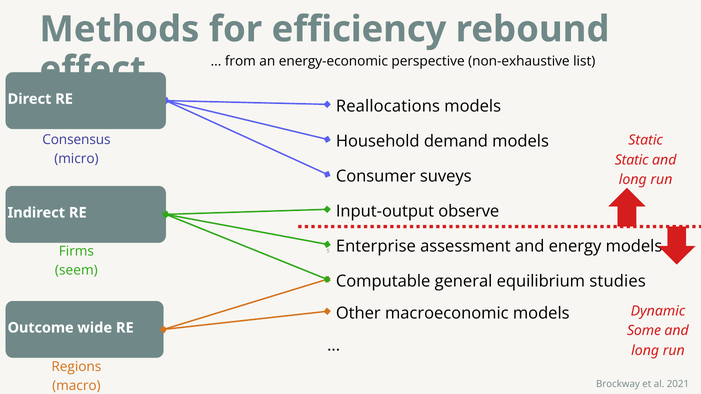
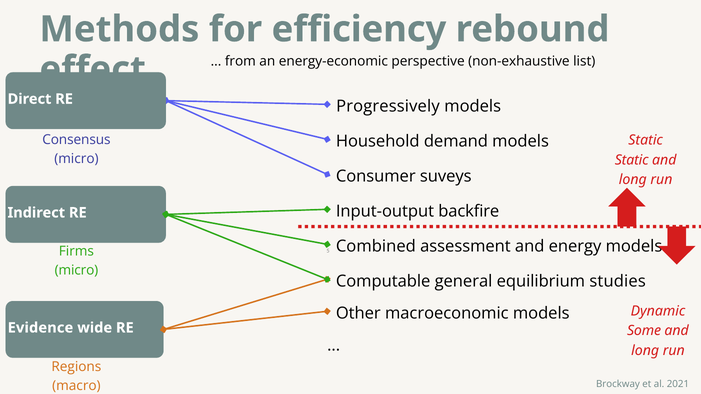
Reallocations: Reallocations -> Progressively (388, 106)
observe: observe -> backfire (469, 211)
Enterprise: Enterprise -> Combined (376, 247)
seem: seem -> micro (76, 270)
Outcome: Outcome -> Evidence (40, 328)
